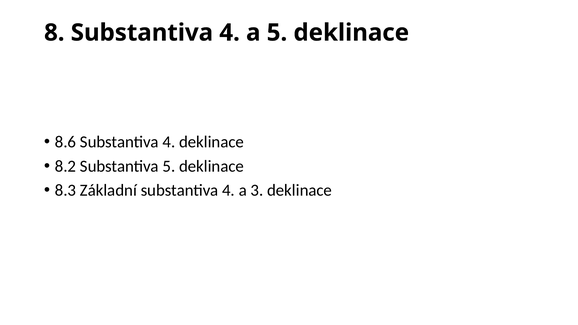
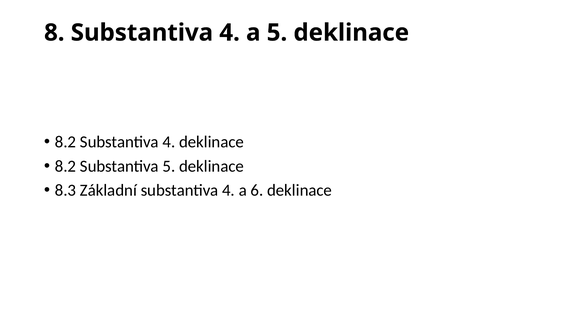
8.6: 8.6 -> 8.2 (66, 142)
3: 3 -> 6 (257, 190)
